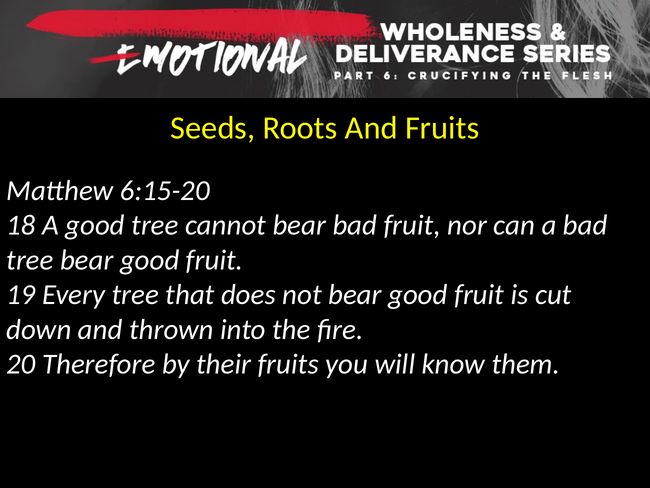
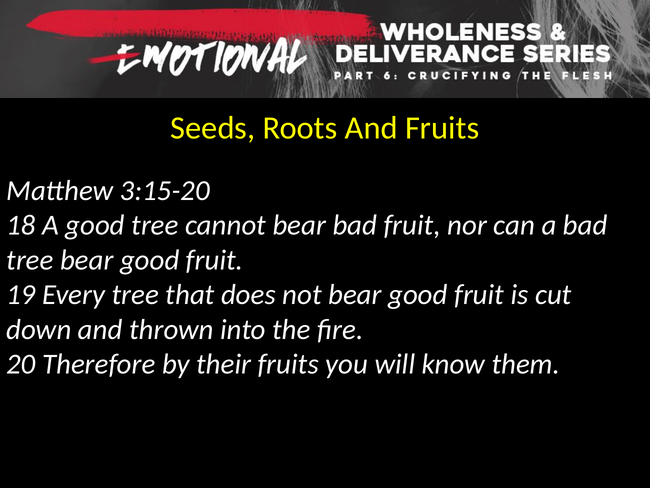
6:15-20: 6:15-20 -> 3:15-20 (165, 190)
